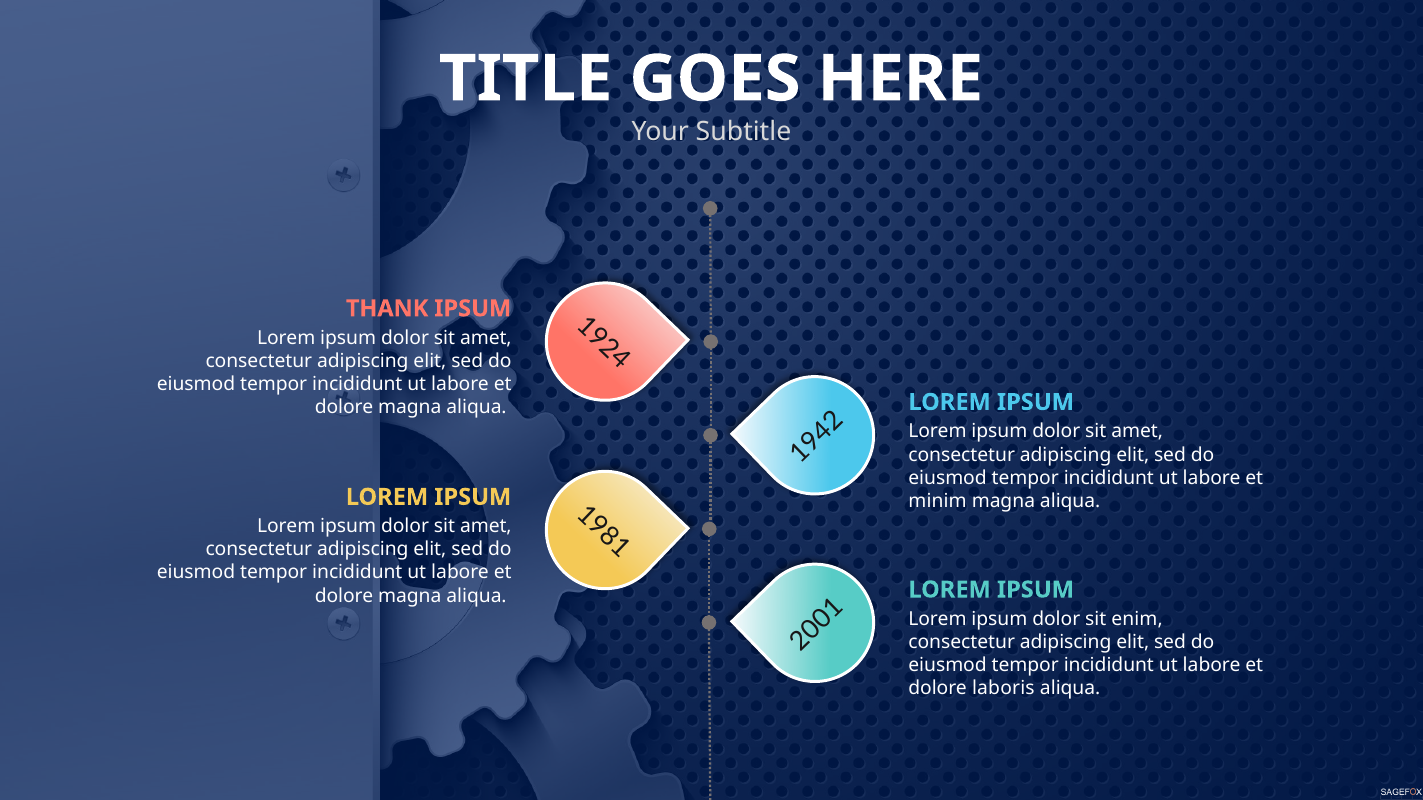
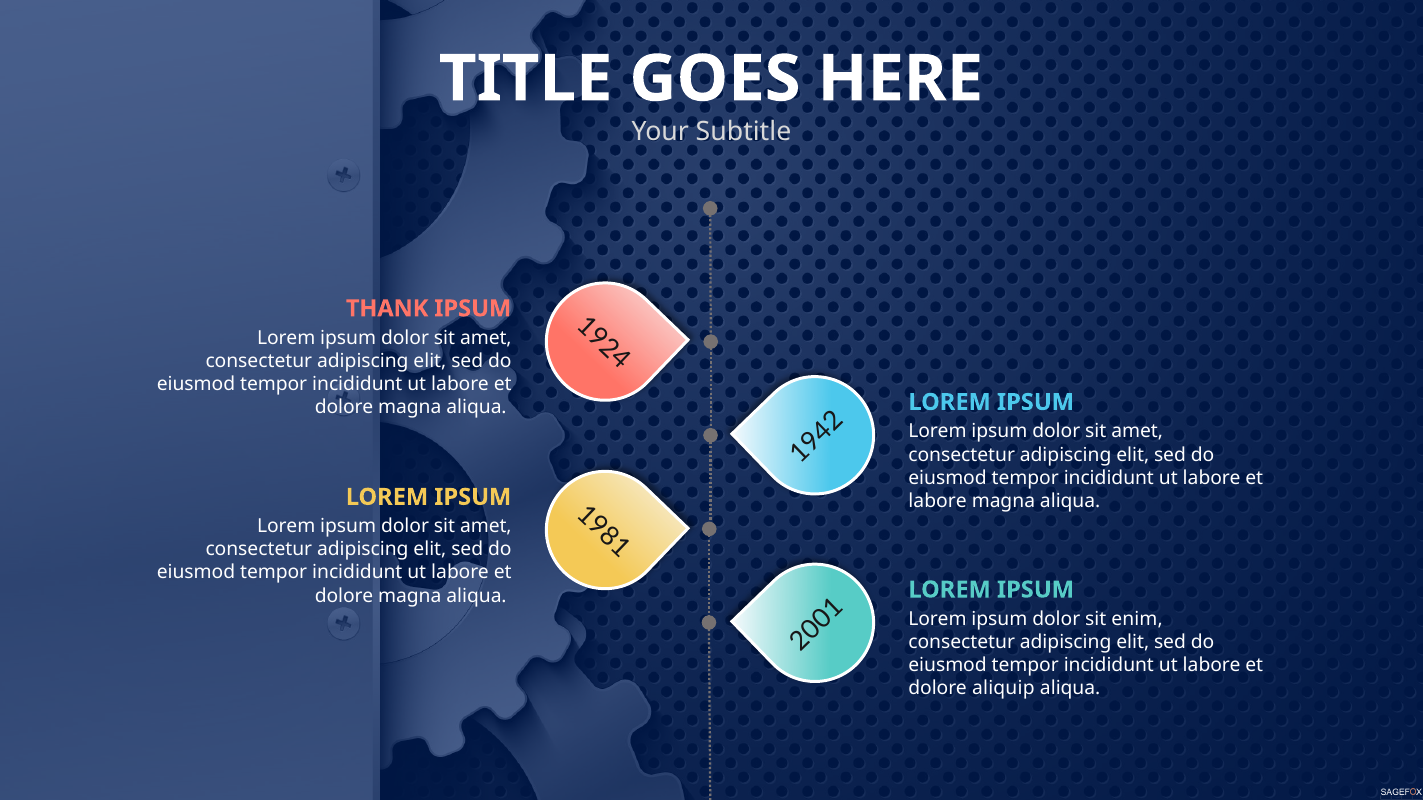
minim: minim -> labore (938, 501)
laboris: laboris -> aliquip (1003, 689)
